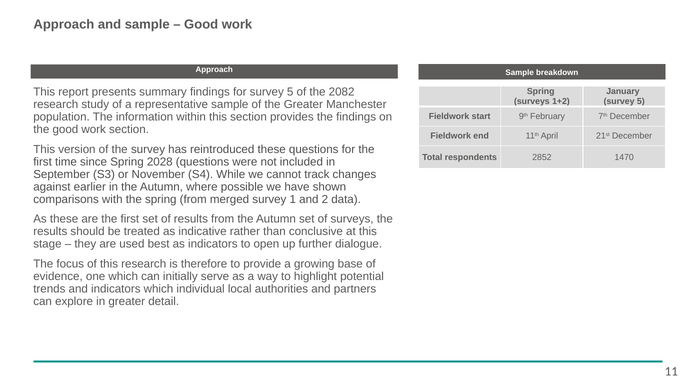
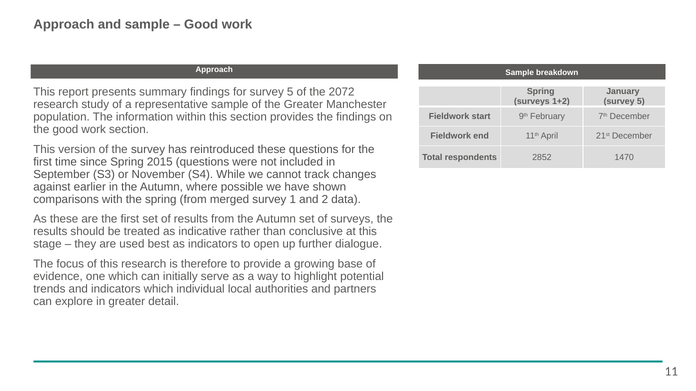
2082: 2082 -> 2072 (342, 92)
2028: 2028 -> 2015 (160, 162)
